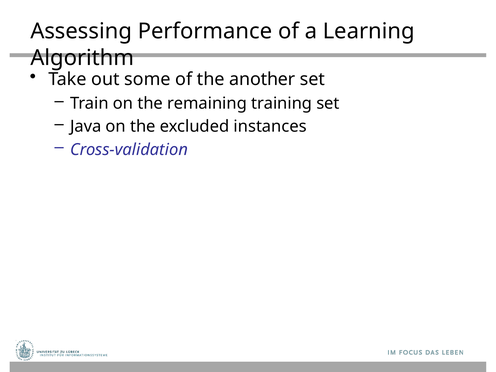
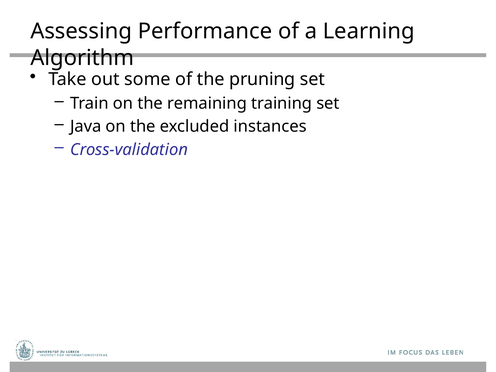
another: another -> pruning (262, 79)
